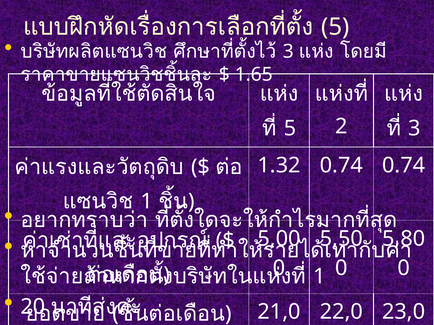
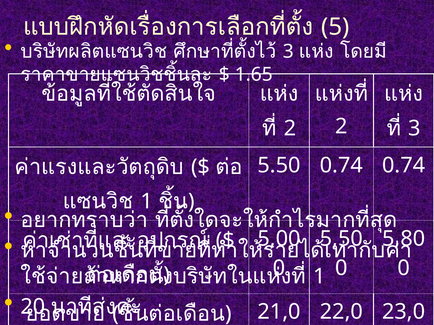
5: 5 -> 2 (290, 128)
1.32: 1.32 -> 5.50 (279, 166)
